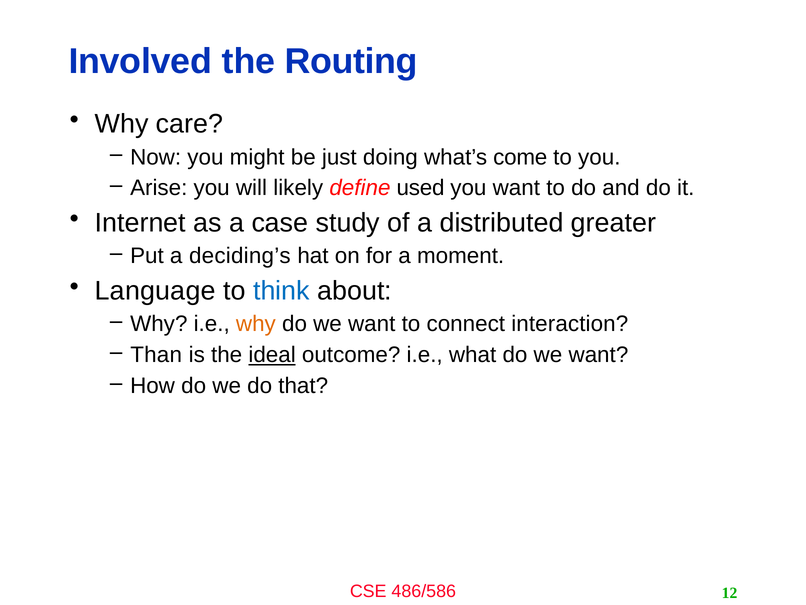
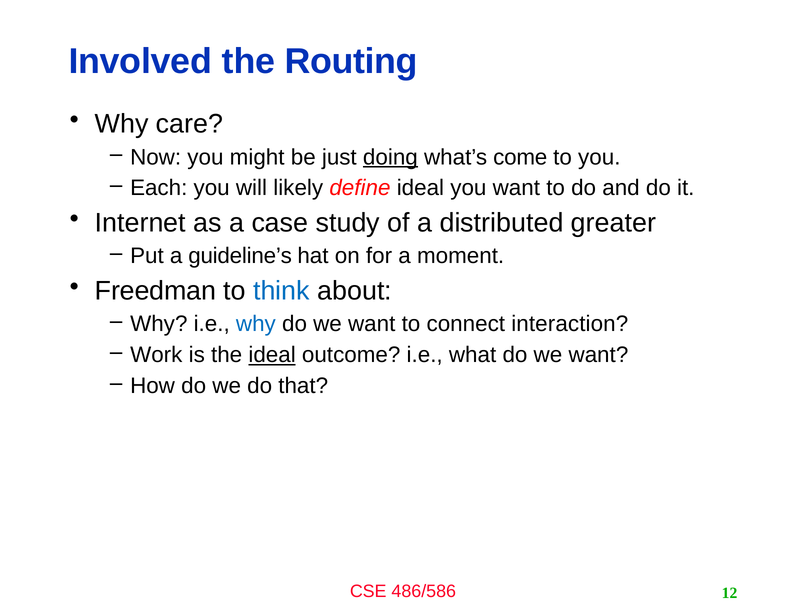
doing underline: none -> present (390, 157)
Arise: Arise -> Each (159, 188)
define used: used -> ideal (420, 188)
deciding’s: deciding’s -> guideline’s (240, 256)
Language: Language -> Freedman (155, 290)
why colour: orange -> blue (256, 324)
Than: Than -> Work (156, 355)
